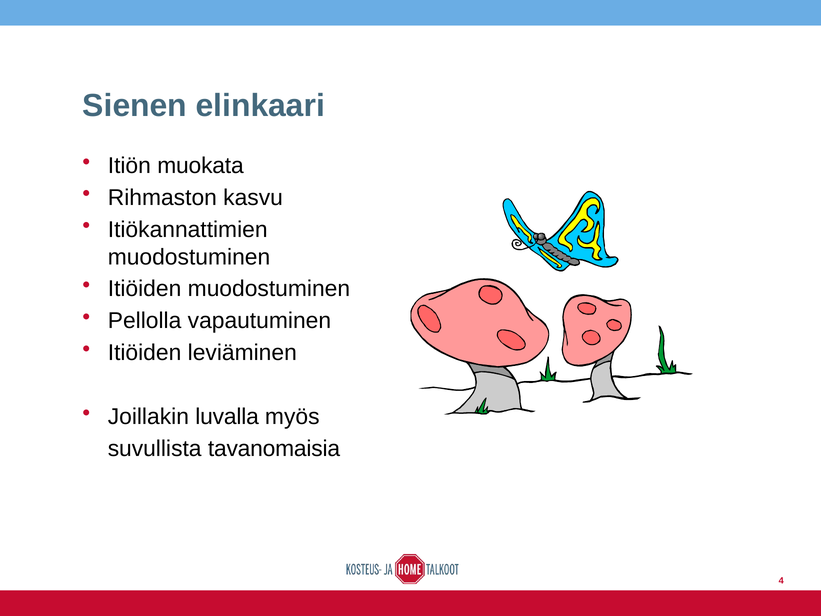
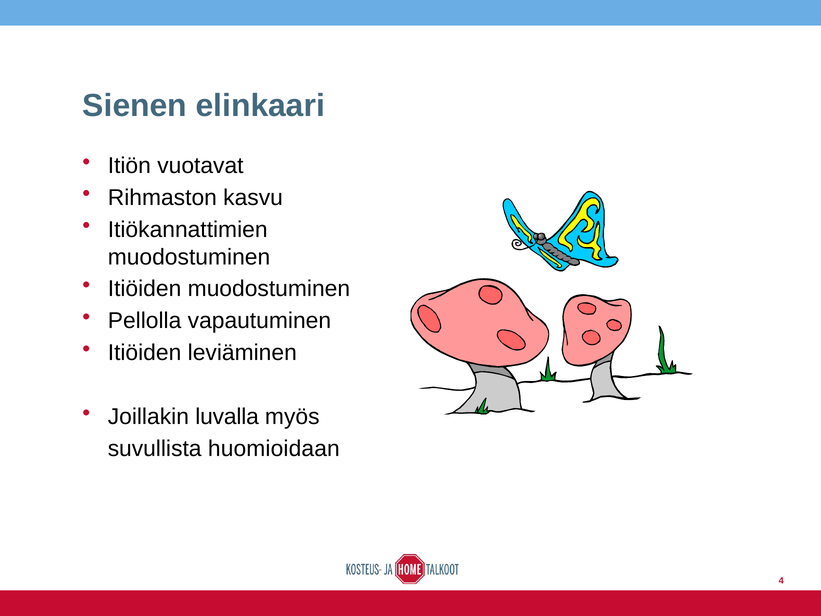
muokata: muokata -> vuotavat (200, 166)
tavanomaisia: tavanomaisia -> huomioidaan (274, 448)
